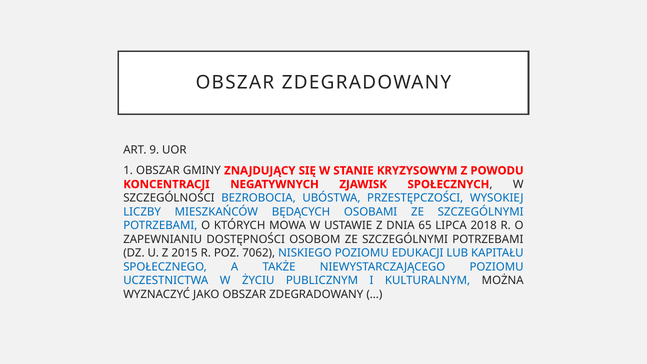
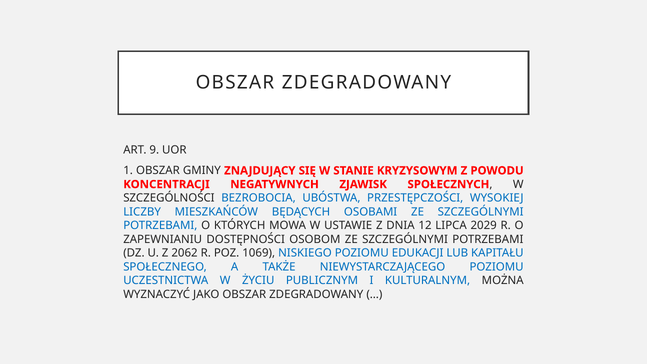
65: 65 -> 12 (425, 226)
2018: 2018 -> 2029 (484, 226)
2015: 2015 -> 2062 (185, 253)
7062: 7062 -> 1069 (259, 253)
